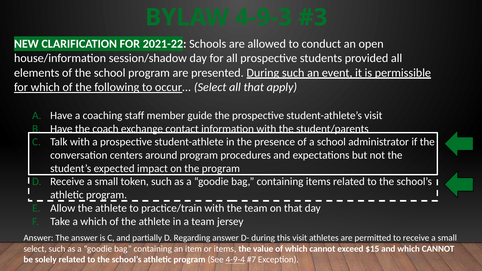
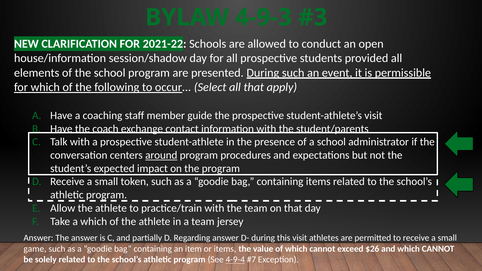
around underline: none -> present (161, 155)
select: select -> game (35, 249)
$15: $15 -> $26 (372, 249)
